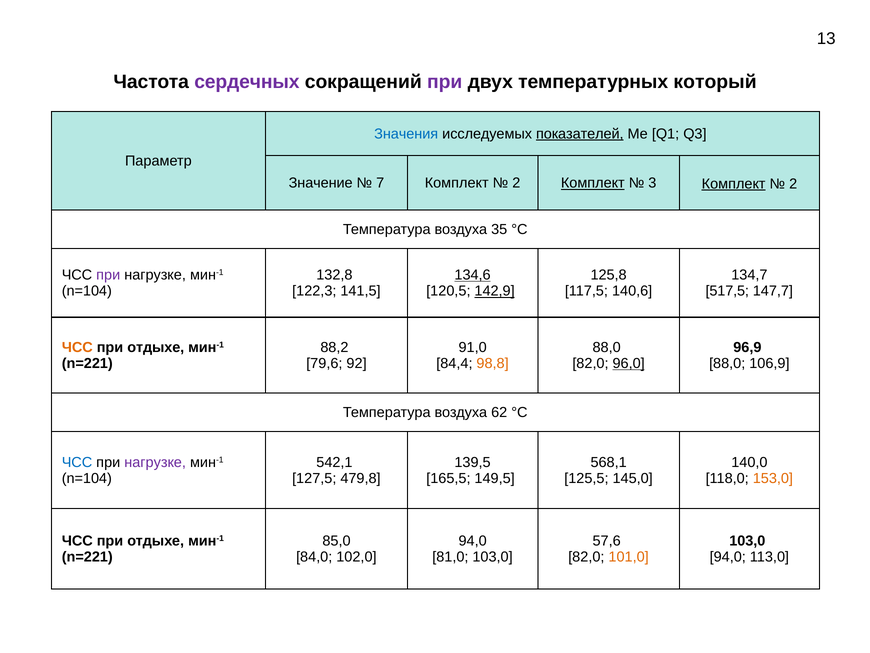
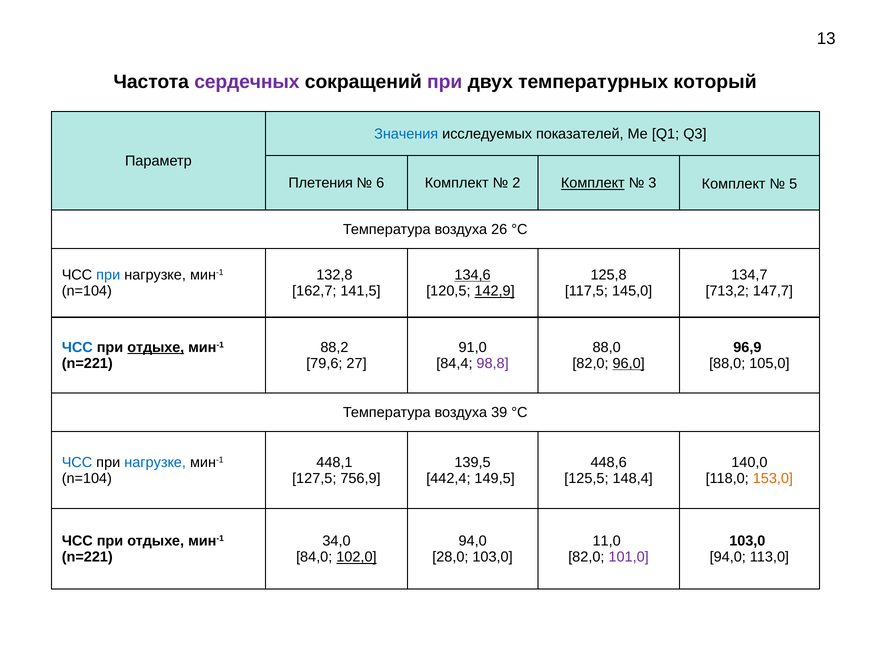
показателей underline: present -> none (580, 134)
Значение: Значение -> Плетения (321, 183)
7: 7 -> 6 (380, 183)
Комплект underline: present -> none (734, 184)
2: 2 -> 5 (793, 184)
35: 35 -> 26 (499, 229)
при colour: purple -> blue (108, 275)
122,3: 122,3 -> 162,7 (314, 291)
140,6: 140,6 -> 145,0 (632, 291)
517,5: 517,5 -> 713,2 (727, 291)
ЧСС colour: orange -> blue (77, 347)
отдыхе underline: none -> present (156, 347)
92: 92 -> 27 (357, 363)
98,8 colour: orange -> purple (493, 363)
106,9: 106,9 -> 105,0 (769, 363)
62: 62 -> 39 (499, 412)
нагрузке colour: purple -> blue (155, 462)
542,1: 542,1 -> 448,1 (334, 462)
568,1: 568,1 -> 448,6 (609, 462)
479,8: 479,8 -> 756,9 (360, 478)
165,5: 165,5 -> 442,4 (448, 478)
145,0: 145,0 -> 148,4 (633, 478)
85,0: 85,0 -> 34,0 (337, 541)
57,6: 57,6 -> 11,0 (607, 541)
102,0 underline: none -> present (356, 557)
81,0: 81,0 -> 28,0 (450, 557)
101,0 colour: orange -> purple (629, 557)
